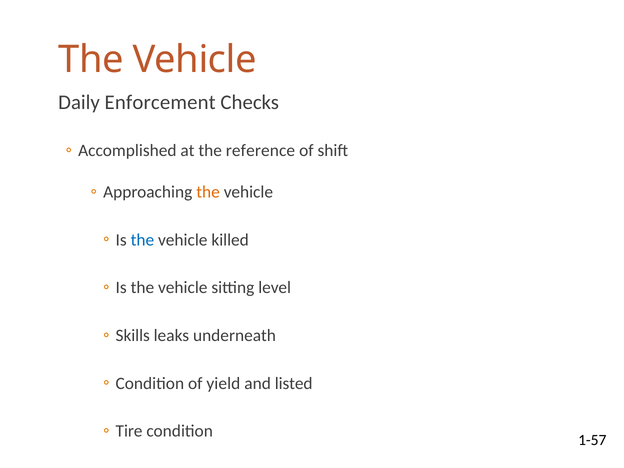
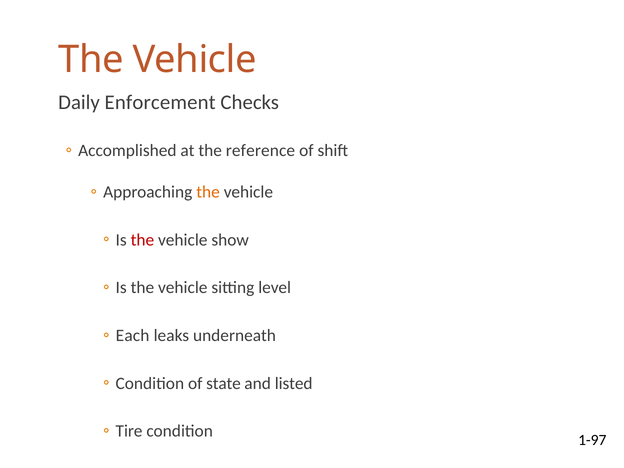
the colour: blue -> red (142, 240)
killed: killed -> show (230, 240)
Skills: Skills -> Each (133, 336)
yield: yield -> state (224, 383)
1-57: 1-57 -> 1-97 (592, 440)
